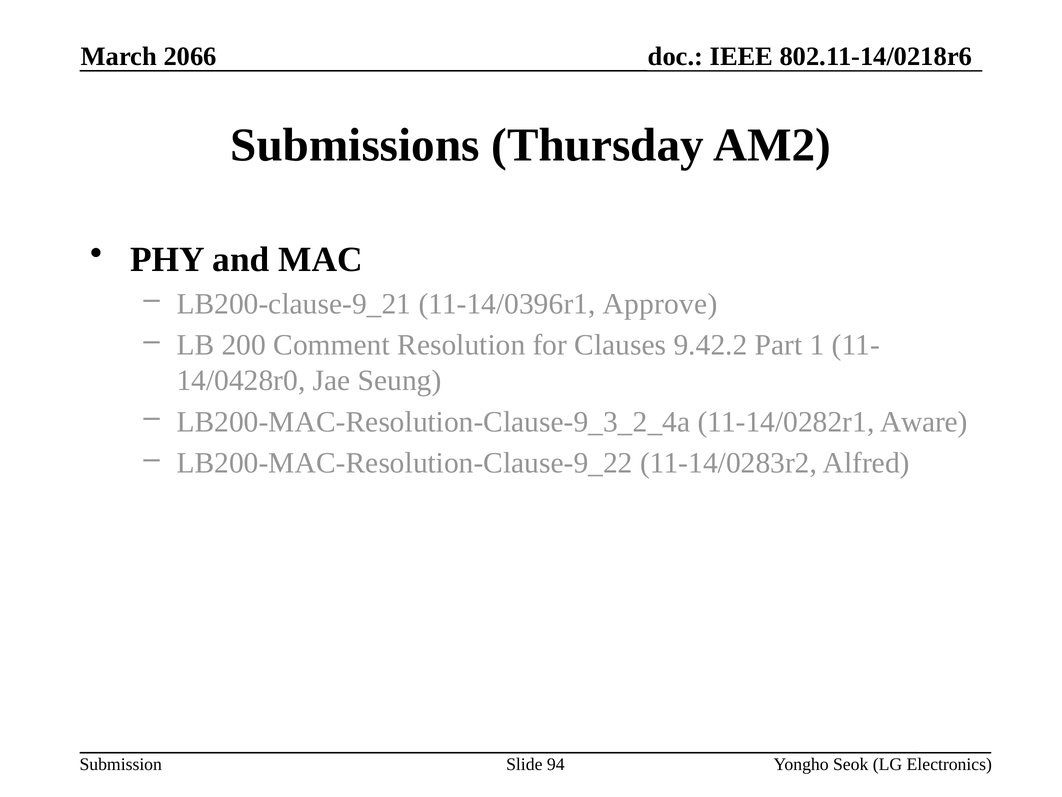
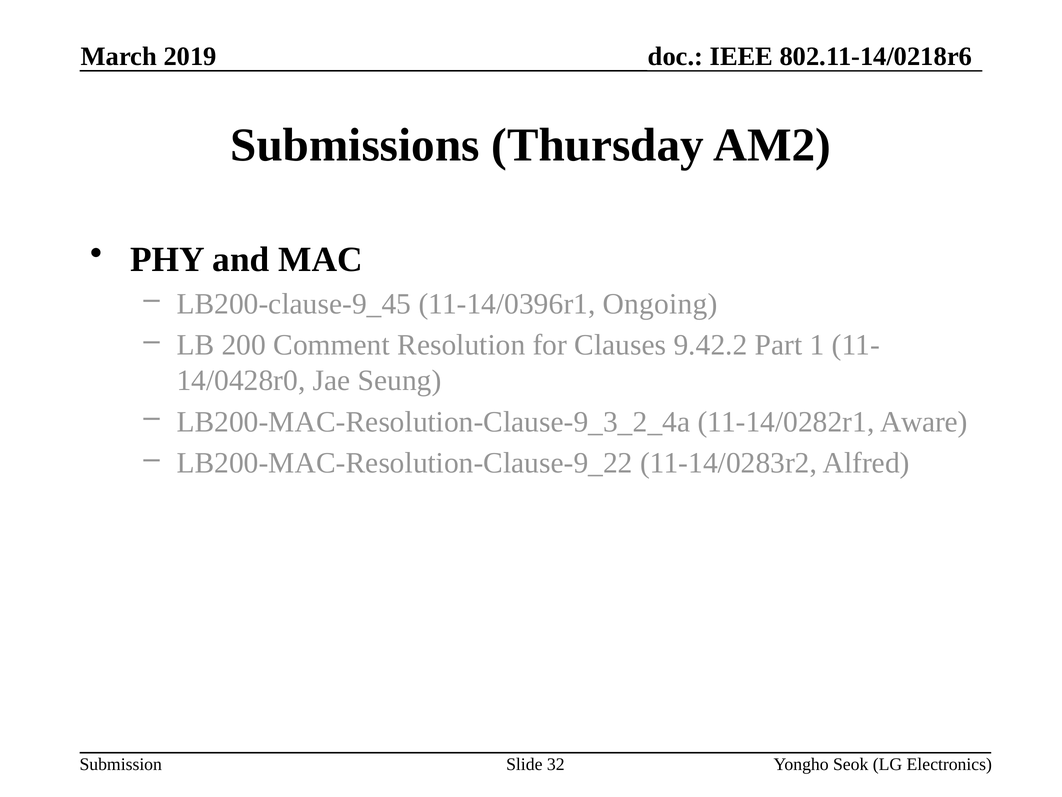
2066: 2066 -> 2019 (190, 57)
LB200-clause-9_21: LB200-clause-9_21 -> LB200-clause-9_45 (294, 304)
Approve: Approve -> Ongoing (660, 304)
94: 94 -> 32 (556, 764)
